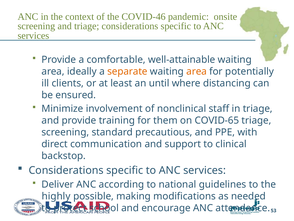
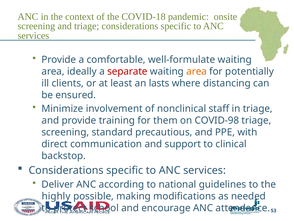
COVID-46: COVID-46 -> COVID-18 (144, 17)
well-attainable: well-attainable -> well-formulate (182, 59)
separate colour: orange -> red (127, 71)
until: until -> lasts (159, 83)
COVID-65: COVID-65 -> COVID-98 (217, 120)
